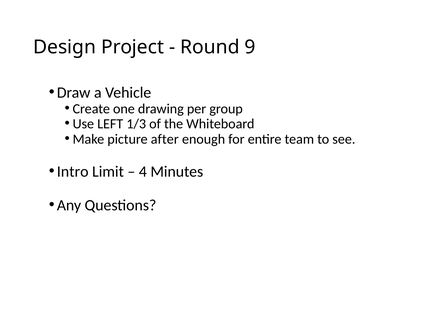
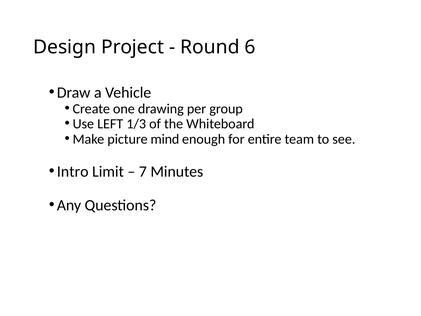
9: 9 -> 6 (250, 47)
after: after -> mind (165, 139)
4: 4 -> 7 (143, 172)
